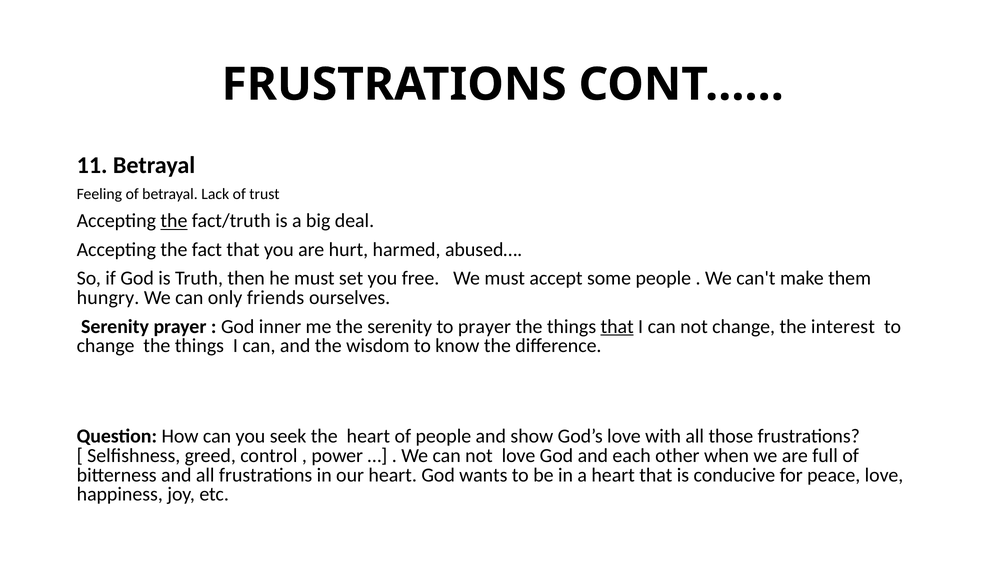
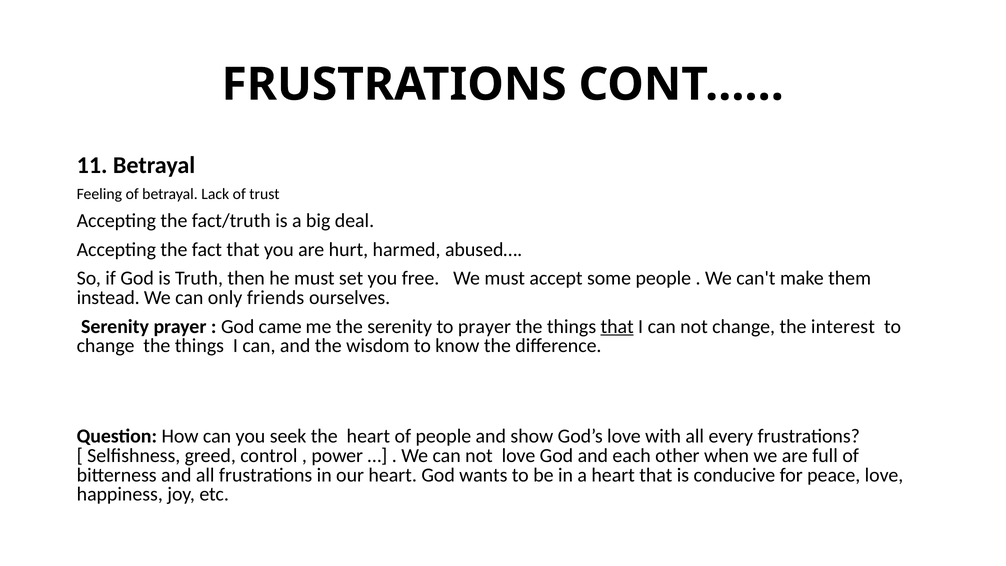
the underline: present -> none (174, 221)
hungry: hungry -> instead (108, 298)
inner: inner -> came (280, 326)
those: those -> every (731, 436)
